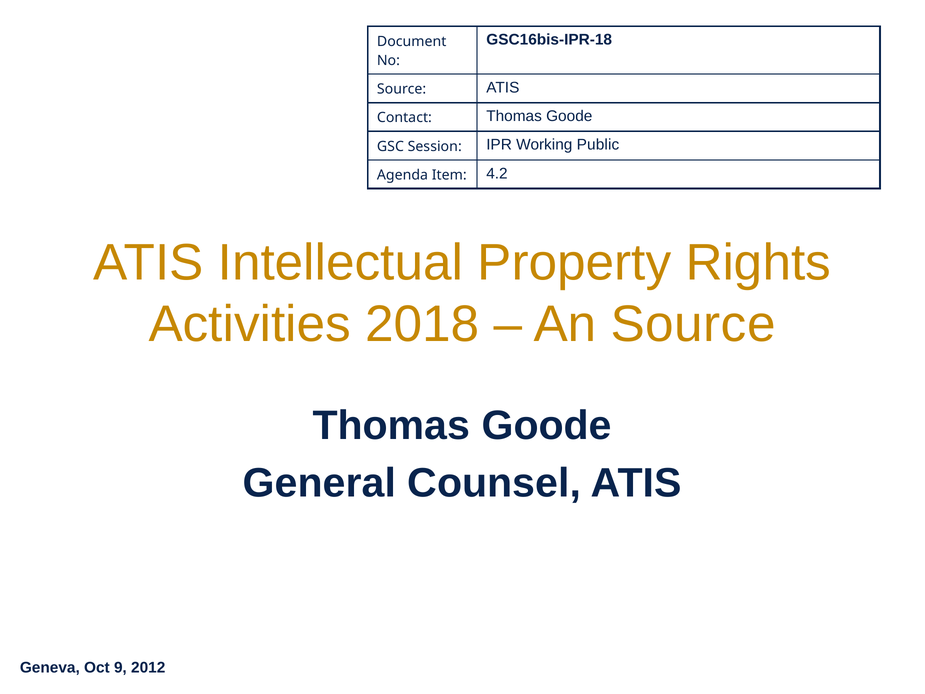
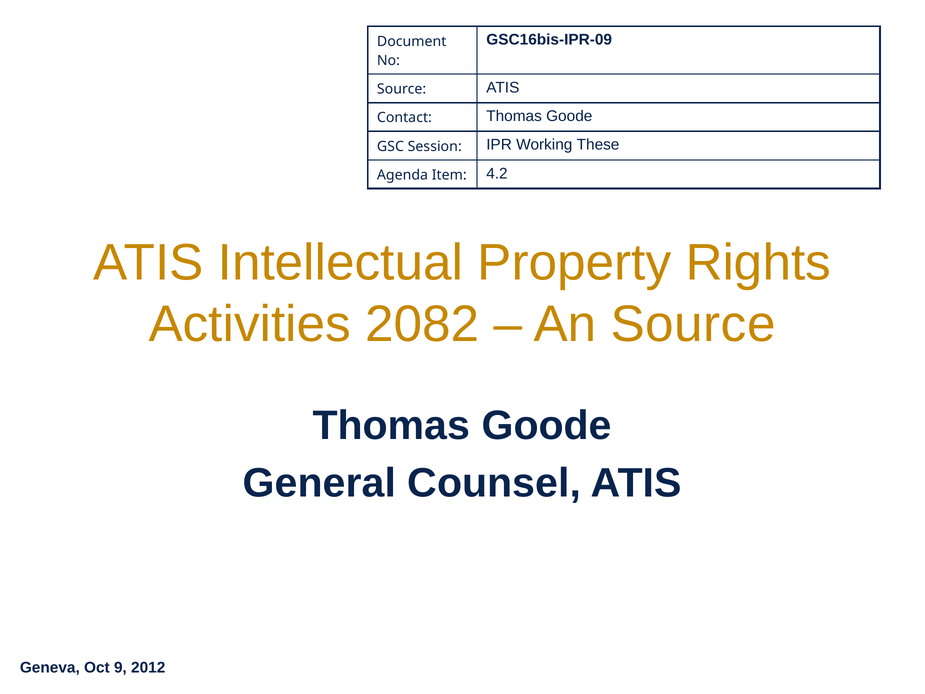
GSC16bis-IPR-18: GSC16bis-IPR-18 -> GSC16bis-IPR-09 (549, 40)
Public: Public -> These (598, 145)
2018: 2018 -> 2082 (422, 324)
